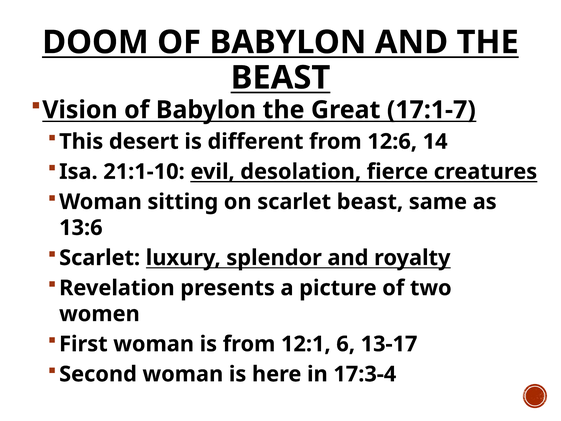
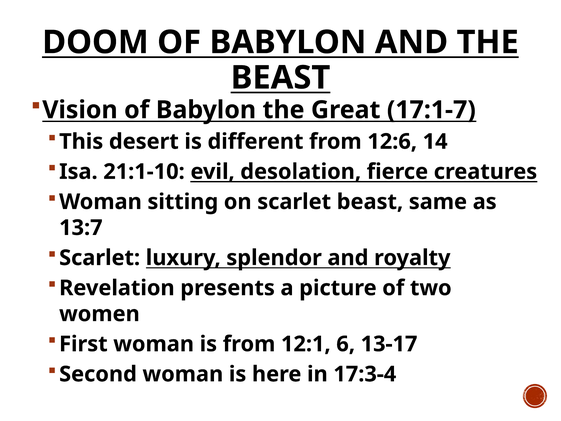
13:6: 13:6 -> 13:7 (81, 228)
